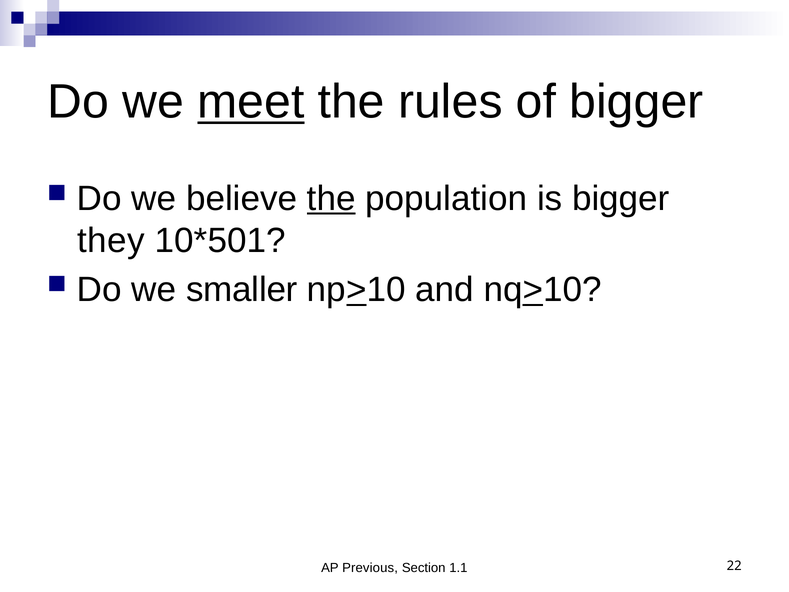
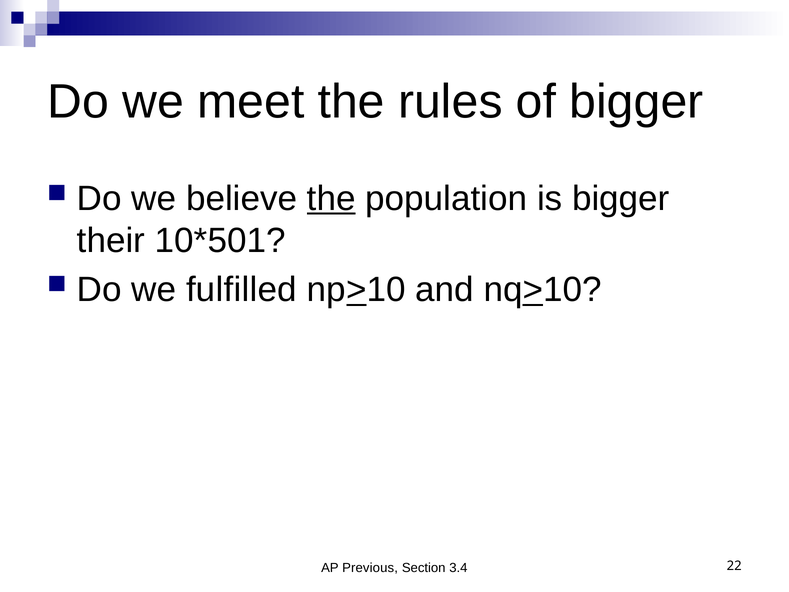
meet underline: present -> none (251, 102)
they: they -> their (111, 240)
smaller: smaller -> fulfilled (241, 290)
1.1: 1.1 -> 3.4 (458, 568)
